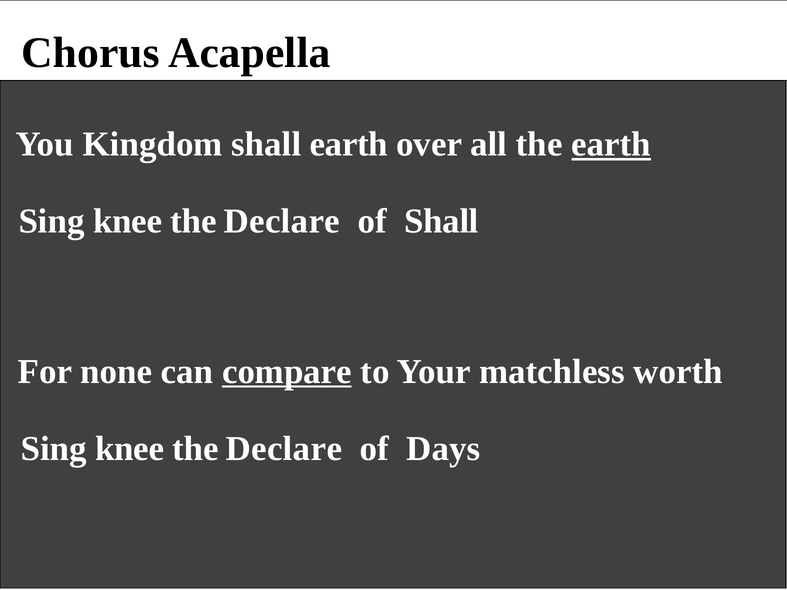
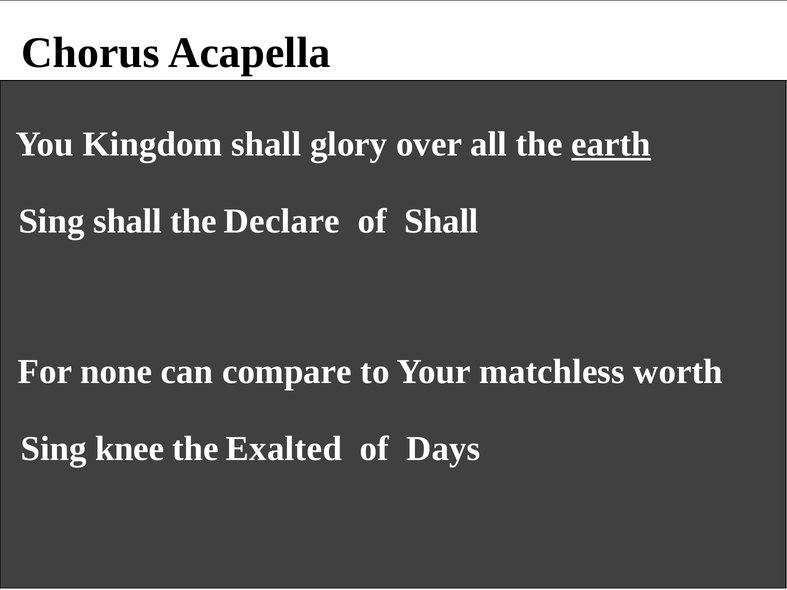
shall earth: earth -> glory (349, 144)
knee: knee -> shall (128, 221)
compare underline: present -> none (287, 372)
Declare: Declare -> Exalted (284, 449)
